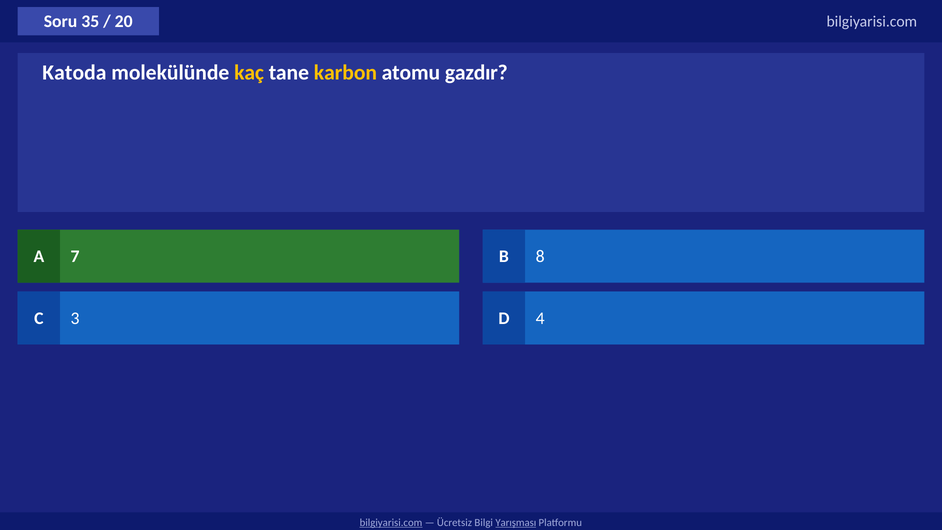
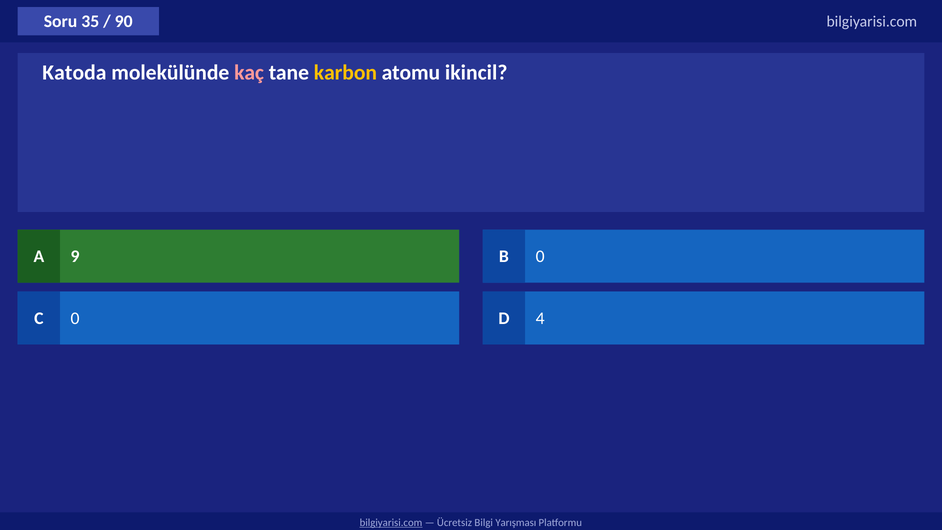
20: 20 -> 90 (124, 22)
kaç colour: yellow -> pink (249, 73)
gazdır: gazdır -> ikincil (476, 73)
7: 7 -> 9 (75, 256)
B 8: 8 -> 0 (540, 256)
C 3: 3 -> 0 (75, 318)
Yarışması underline: present -> none (516, 523)
